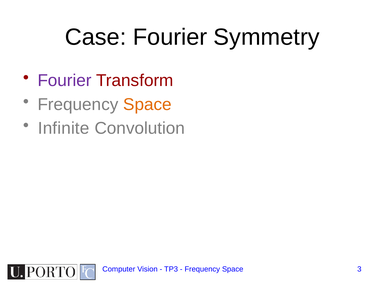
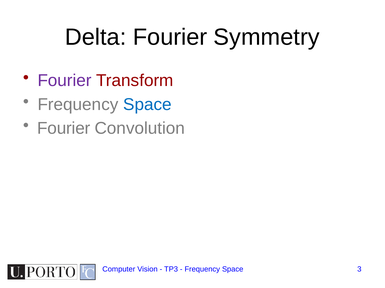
Case: Case -> Delta (96, 37)
Space colour: orange -> blue (147, 105)
Infinite: Infinite -> Fourier (64, 129)
